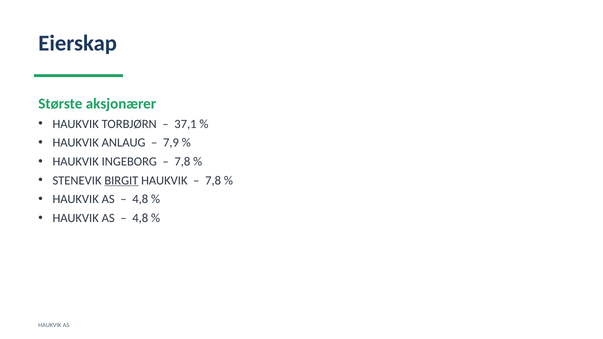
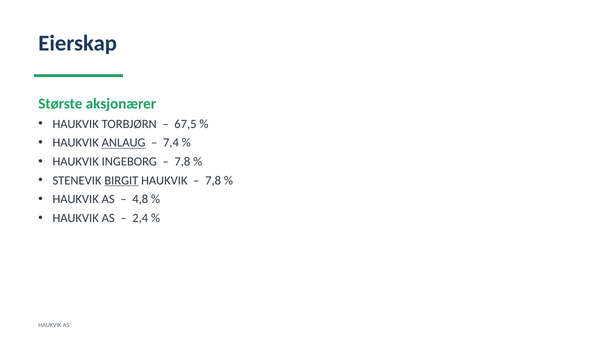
37,1: 37,1 -> 67,5 (185, 124)
ANLAUG underline: none -> present (124, 143)
7,9: 7,9 -> 7,4 (171, 143)
4,8: 4,8 -> 2,4 (140, 218)
